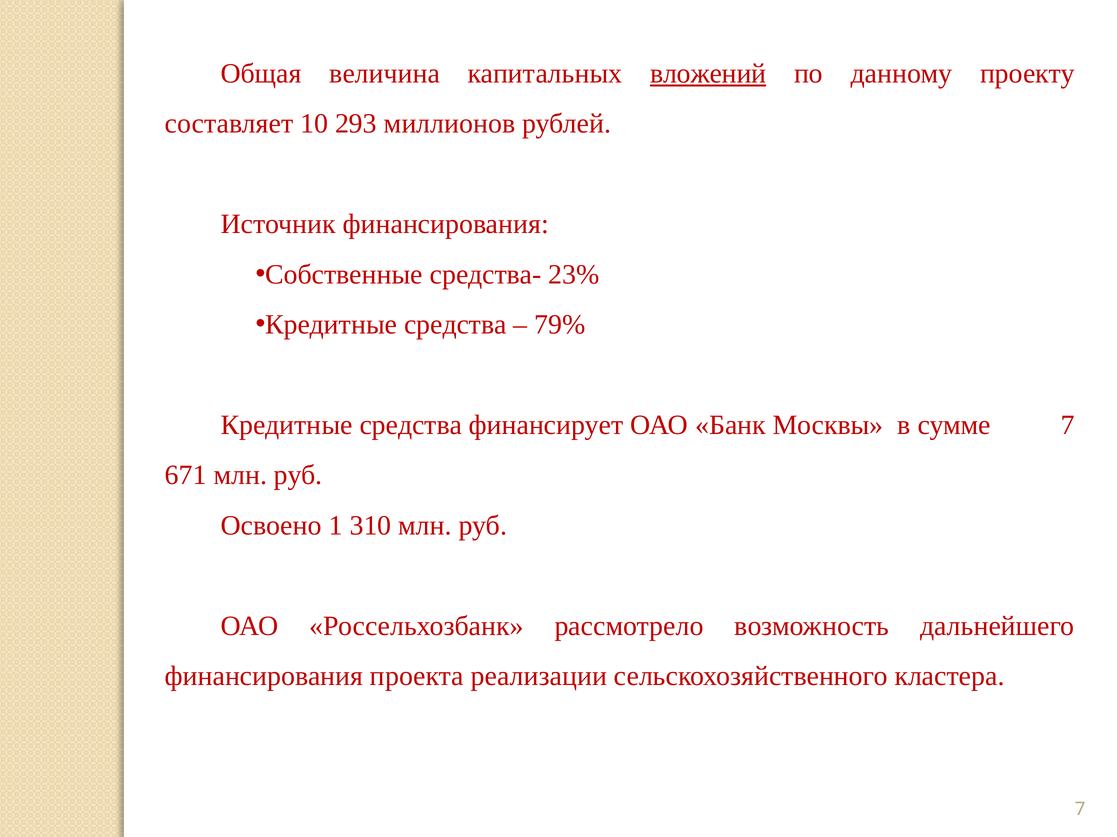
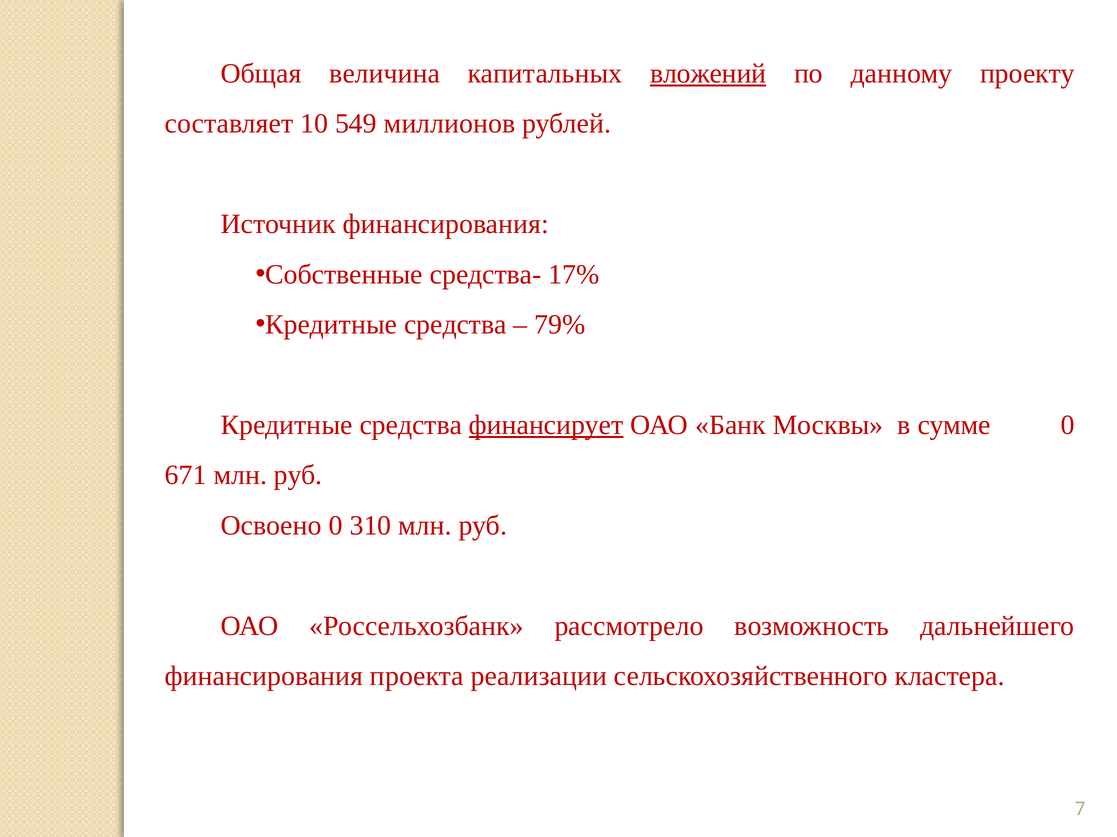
293: 293 -> 549 (356, 124)
23%: 23% -> 17% (574, 275)
финансирует underline: none -> present (546, 425)
сумме 7: 7 -> 0 (1068, 425)
Освоено 1: 1 -> 0 (336, 526)
